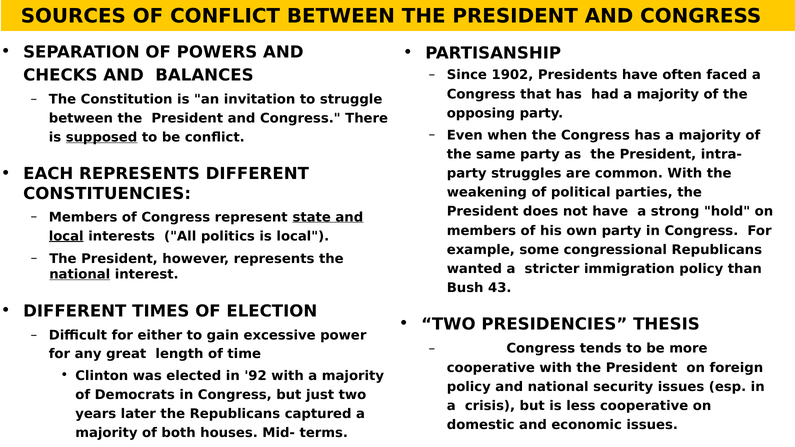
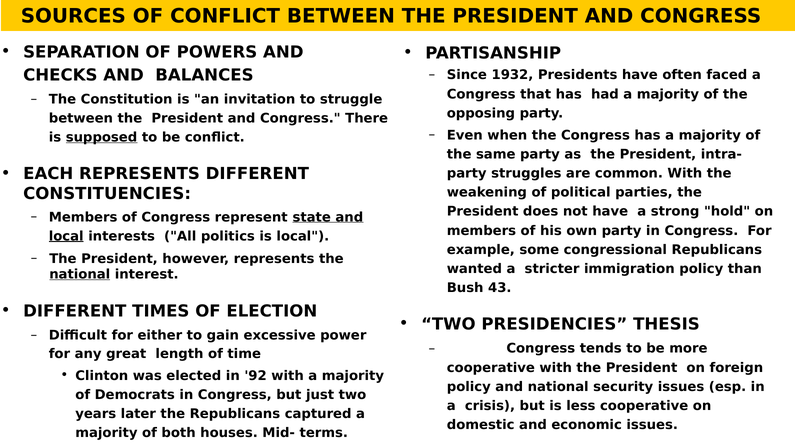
1902: 1902 -> 1932 (512, 75)
